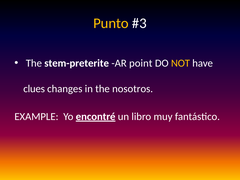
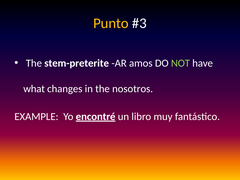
point: point -> amos (141, 63)
NOT colour: yellow -> light green (180, 63)
clues: clues -> what (34, 89)
